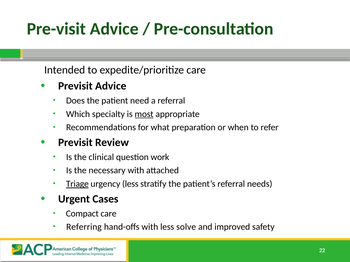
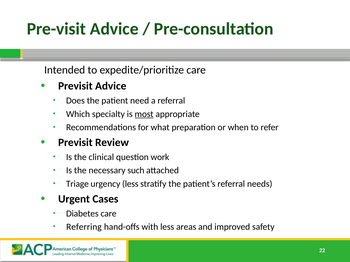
necessary with: with -> such (136, 171)
Triage underline: present -> none (77, 184)
Compact: Compact -> Diabetes (82, 214)
solve: solve -> areas (186, 227)
